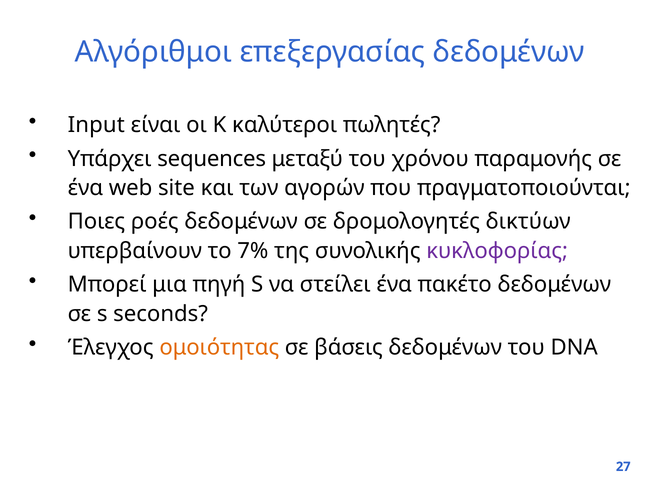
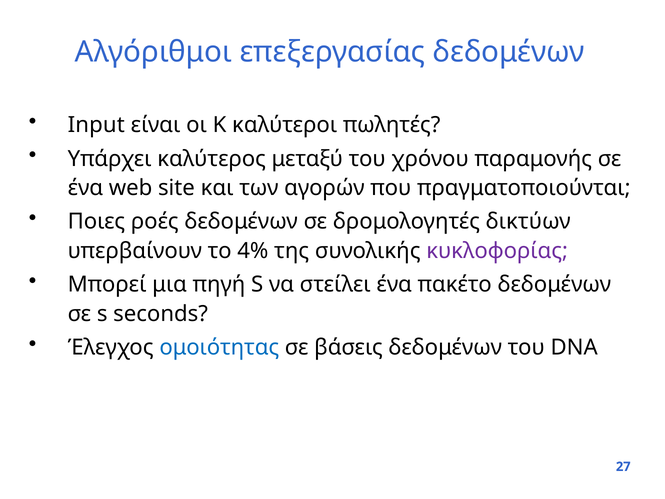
sequences: sequences -> καλύτερος (212, 159)
7%: 7% -> 4% (253, 251)
ομοιότητας colour: orange -> blue (219, 347)
